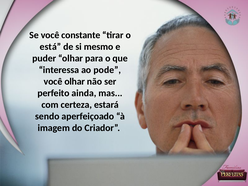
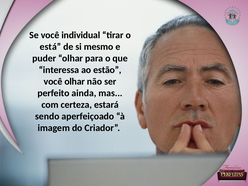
constante: constante -> individual (81, 35)
pode: pode -> estão (107, 70)
